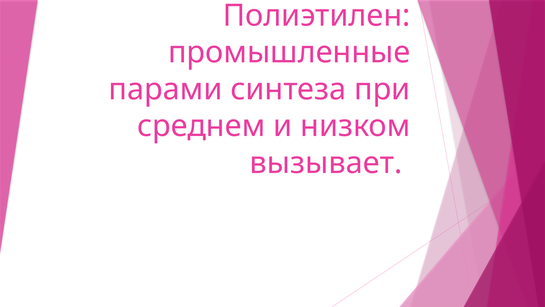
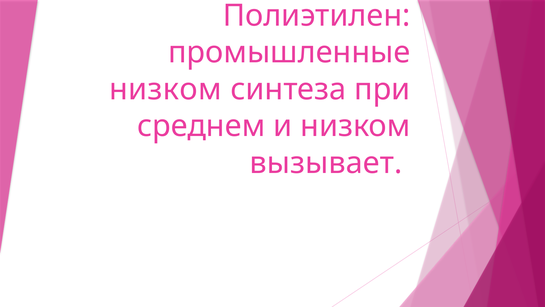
парами: парами -> низком (165, 89)
